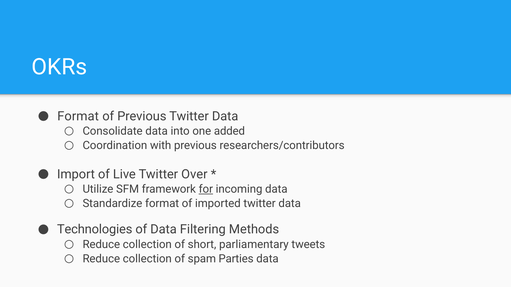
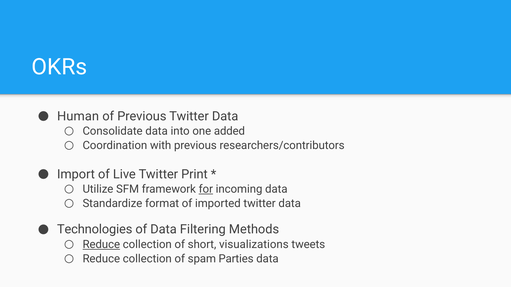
Format: Format -> Human (78, 116)
Over: Over -> Print (194, 174)
Reduce underline: none -> present (101, 245)
parliamentary: parliamentary -> visualizations (254, 245)
